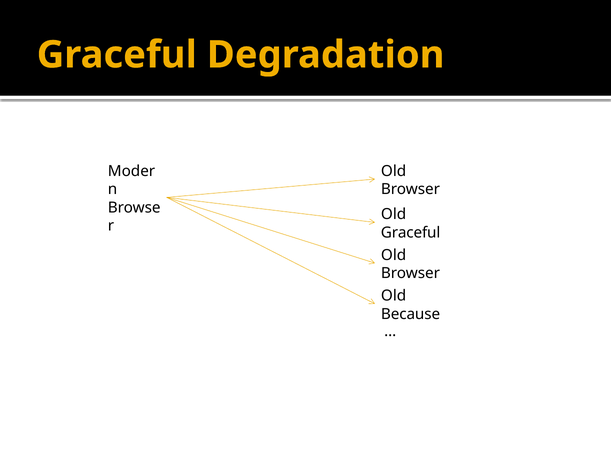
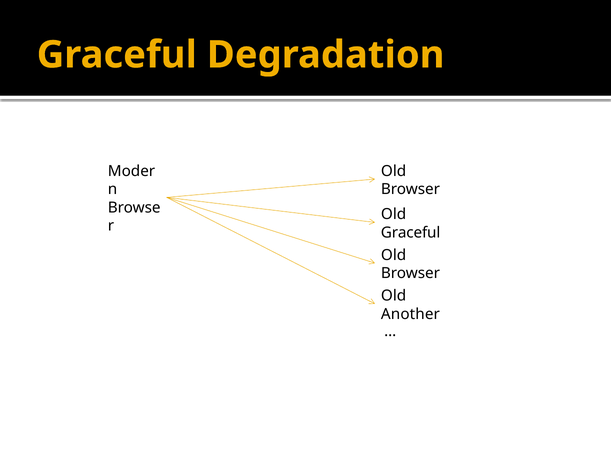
Because: Because -> Another (410, 314)
